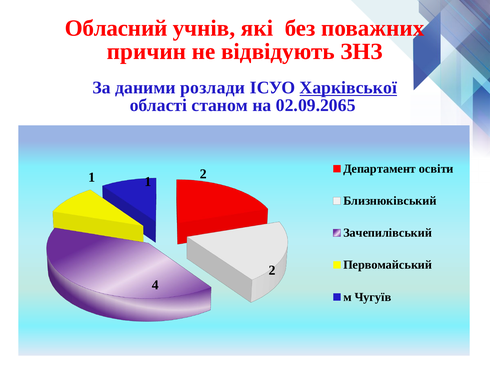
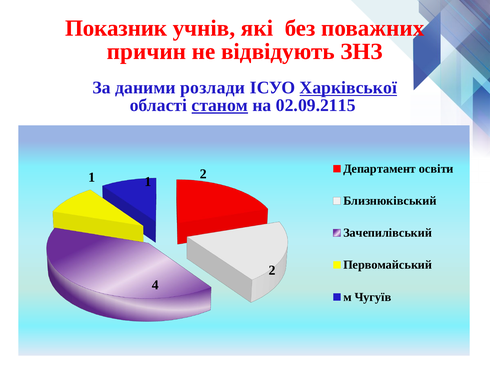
Обласний: Обласний -> Показник (116, 28)
станом underline: none -> present (220, 105)
02.09.2065: 02.09.2065 -> 02.09.2115 (316, 105)
